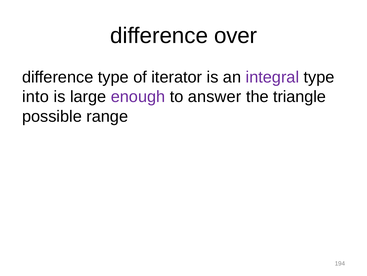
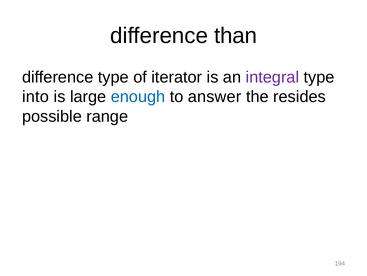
over: over -> than (236, 36)
enough colour: purple -> blue (138, 97)
triangle: triangle -> resides (300, 97)
